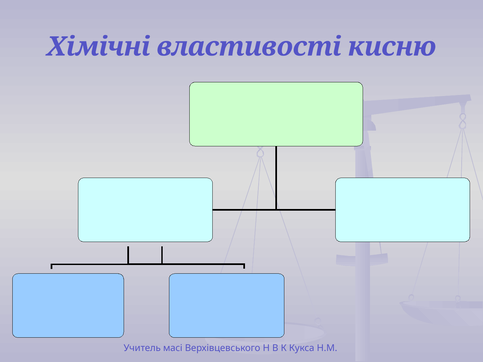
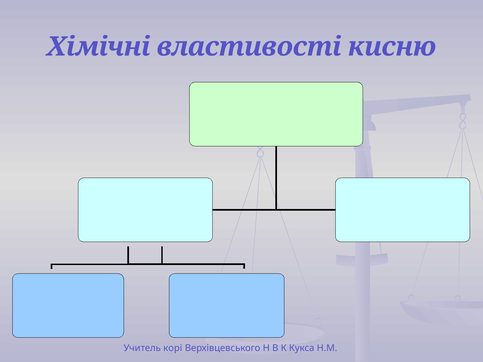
масі: масі -> корі (173, 348)
